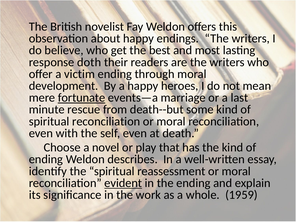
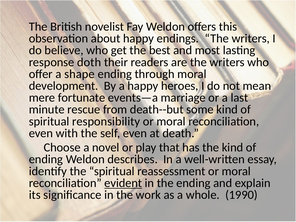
victim: victim -> shape (79, 74)
fortunate underline: present -> none (82, 98)
spiritual reconciliation: reconciliation -> responsibility (106, 121)
1959: 1959 -> 1990 (241, 195)
